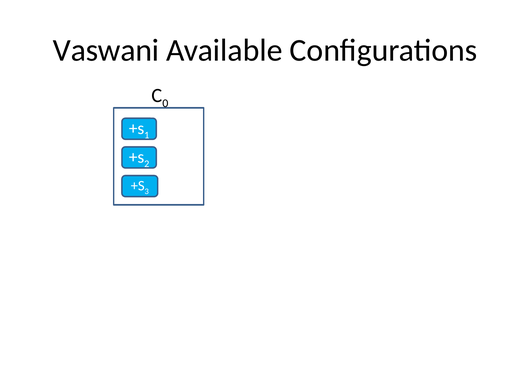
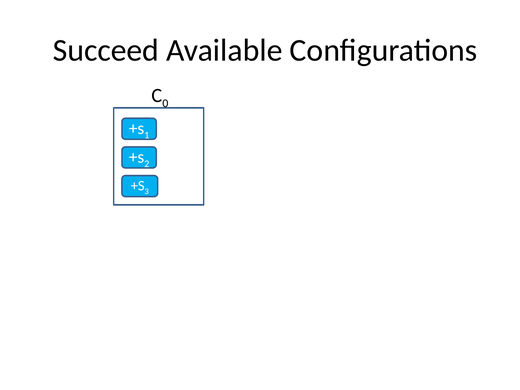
Vaswani: Vaswani -> Succeed (106, 50)
